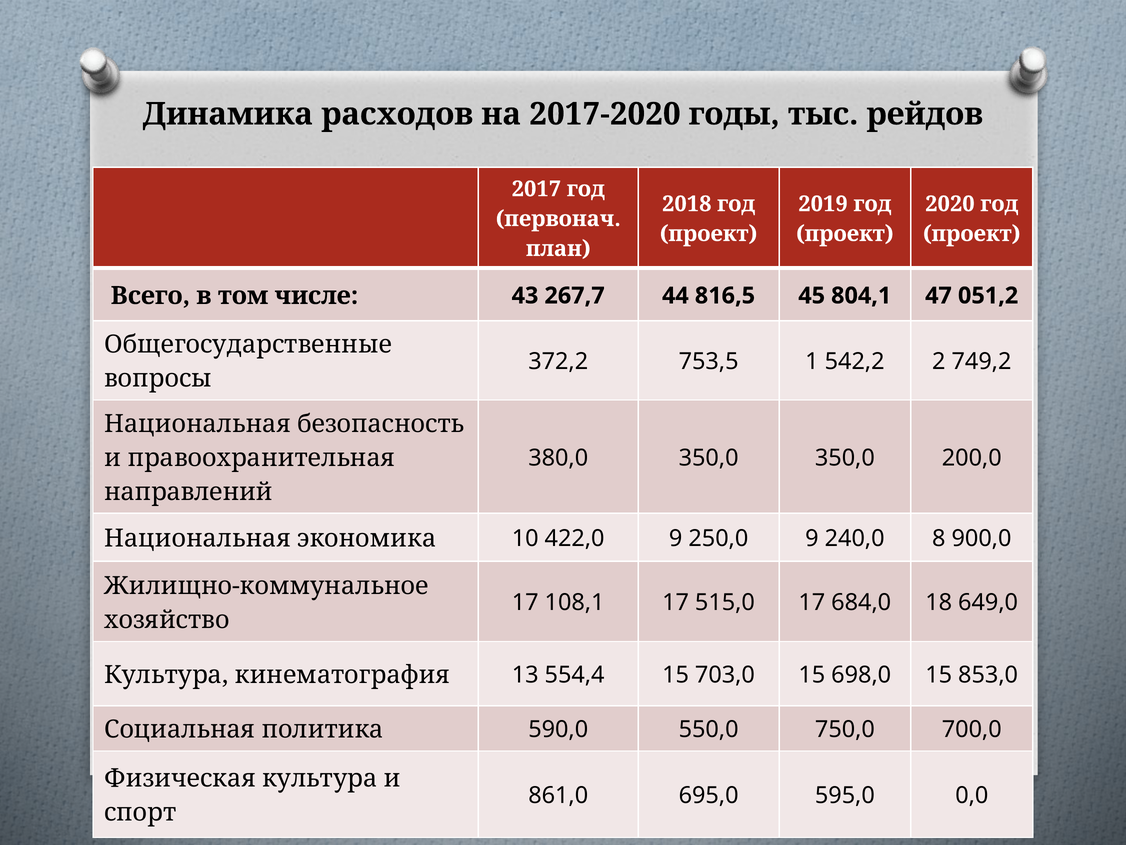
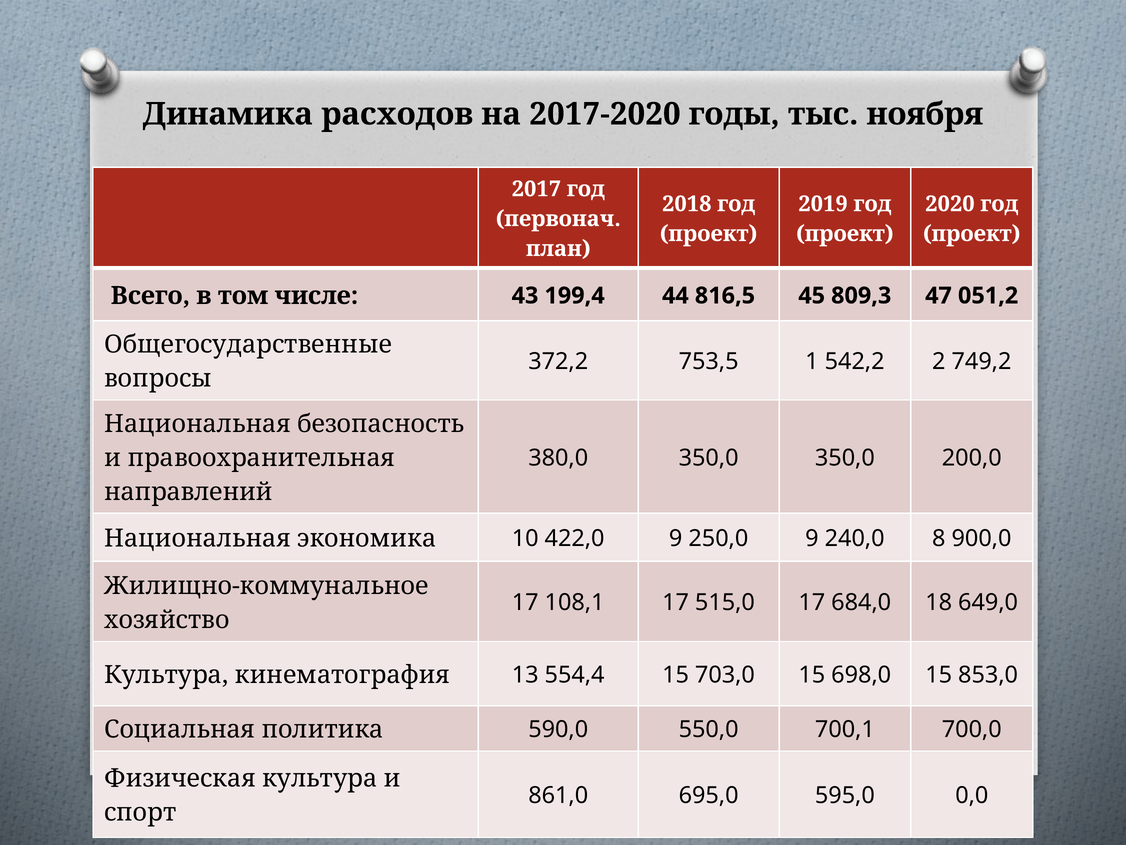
рейдов: рейдов -> ноября (925, 114)
267,7: 267,7 -> 199,4 (575, 295)
804,1: 804,1 -> 809,3 (861, 295)
750,0: 750,0 -> 700,1 (845, 729)
